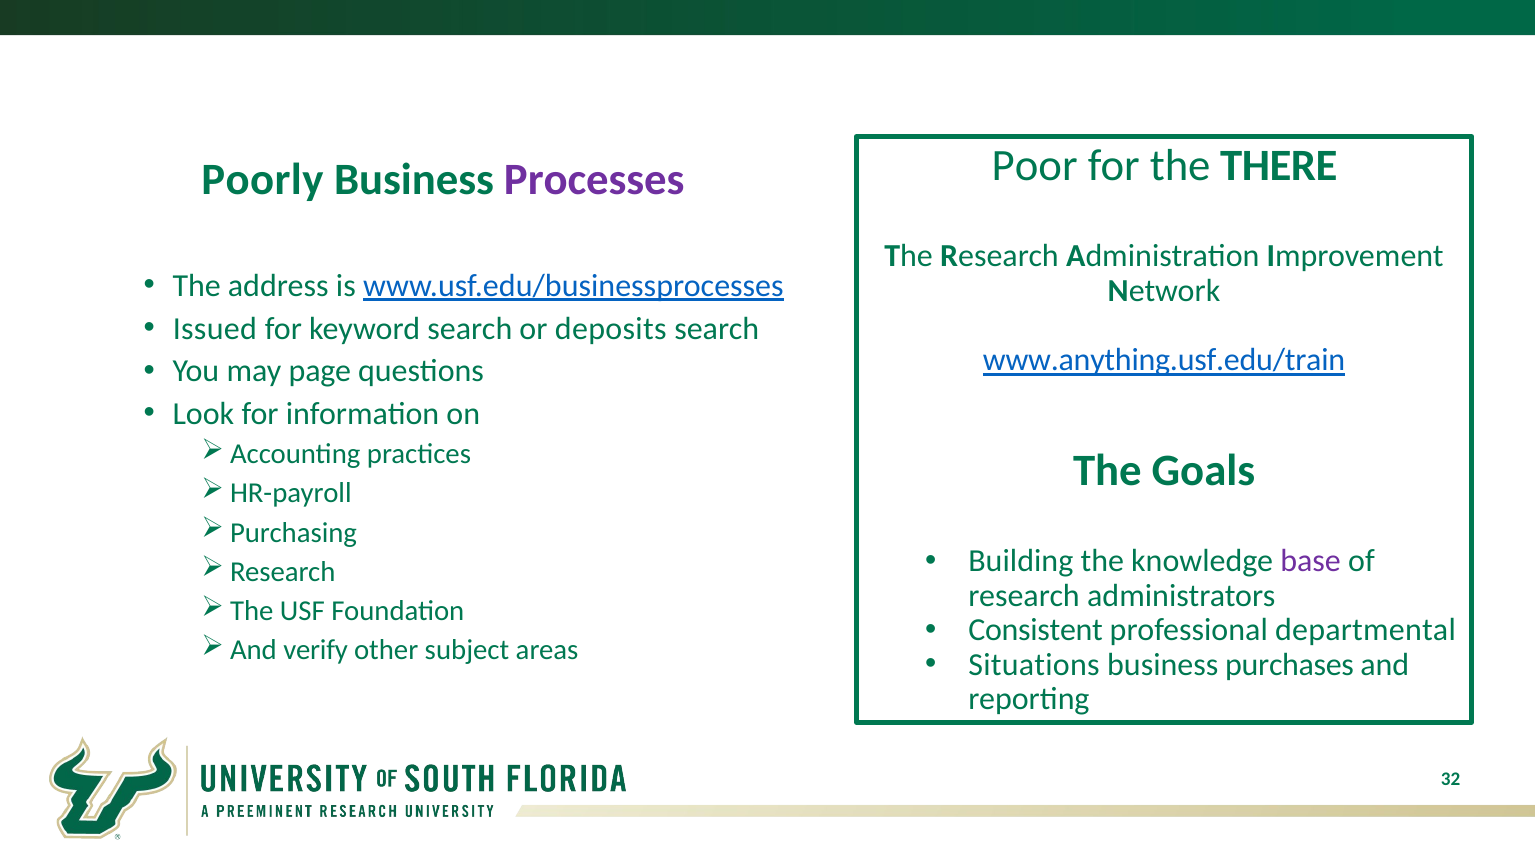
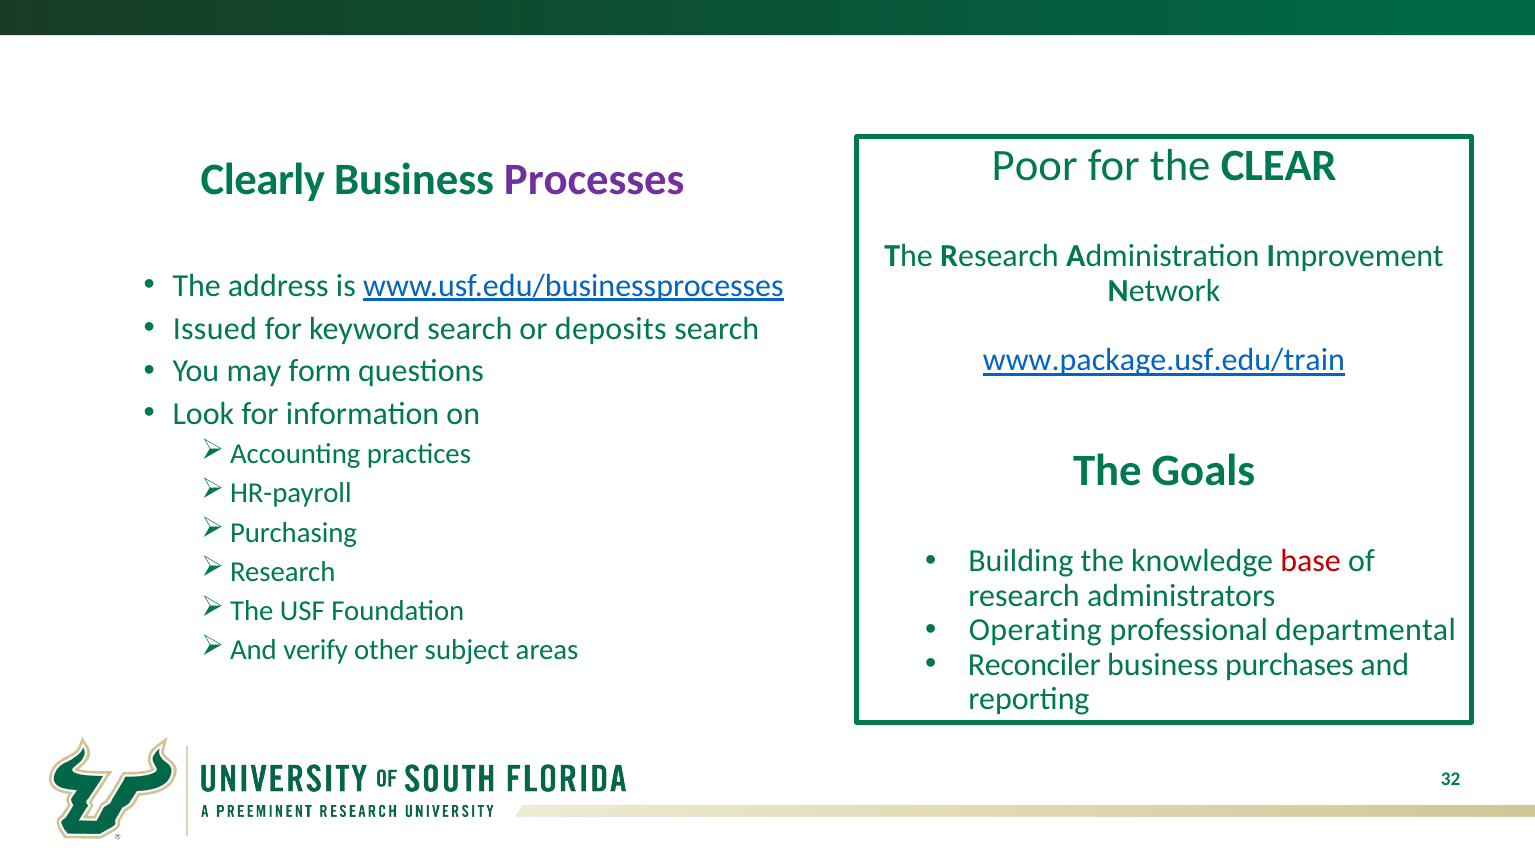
THERE: THERE -> CLEAR (1279, 166)
Poorly: Poorly -> Clearly (263, 179)
www.anything.usf.edu/train: www.anything.usf.edu/train -> www.package.usf.edu/train (1164, 360)
page: page -> form (320, 371)
base colour: purple -> red (1311, 561)
Consistent: Consistent -> Operating (1035, 630)
Situations: Situations -> Reconciler (1034, 664)
